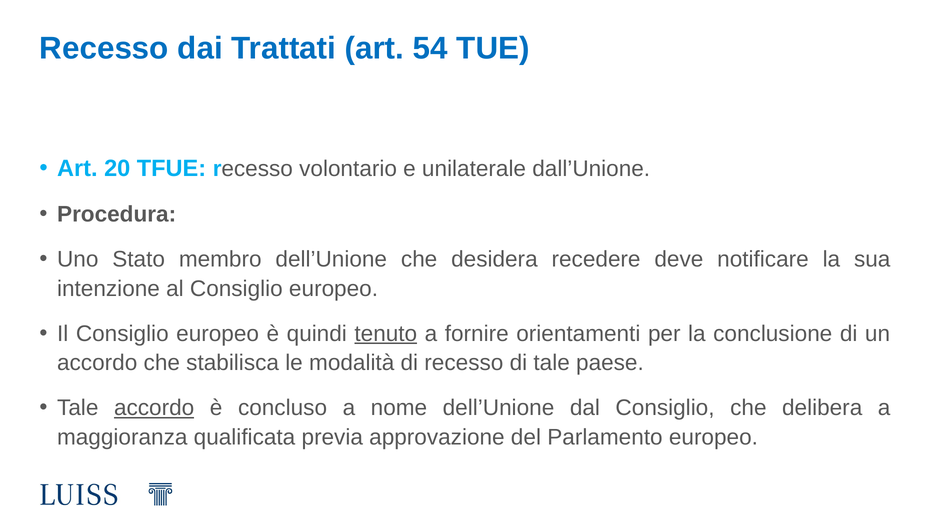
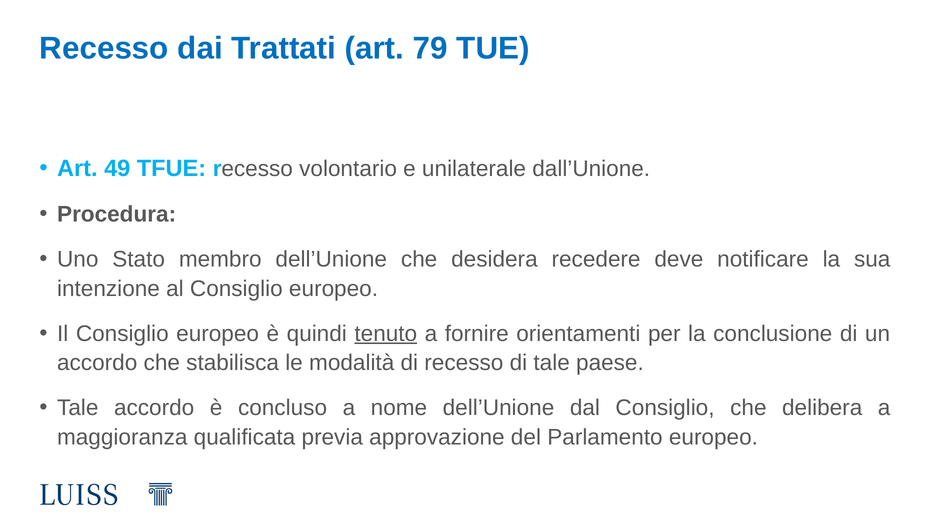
54: 54 -> 79 (430, 49)
20: 20 -> 49 (117, 169)
accordo underline: present -> none (154, 408)
